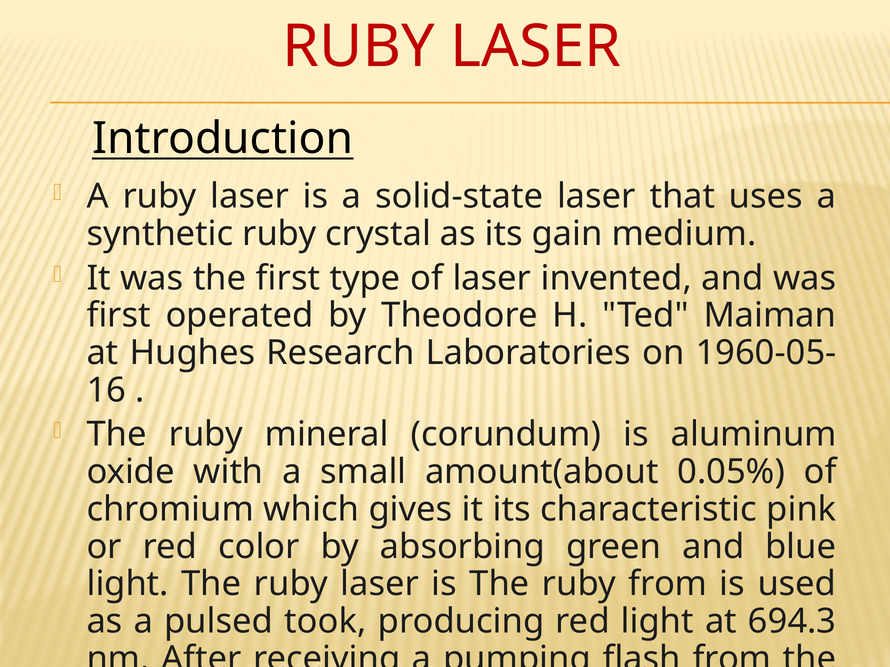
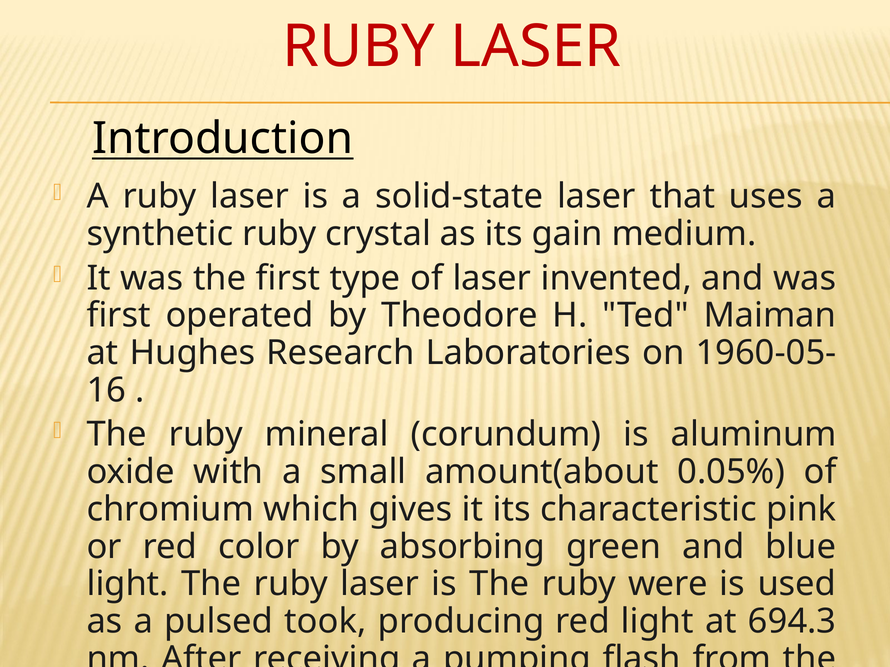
ruby from: from -> were (668, 584)
